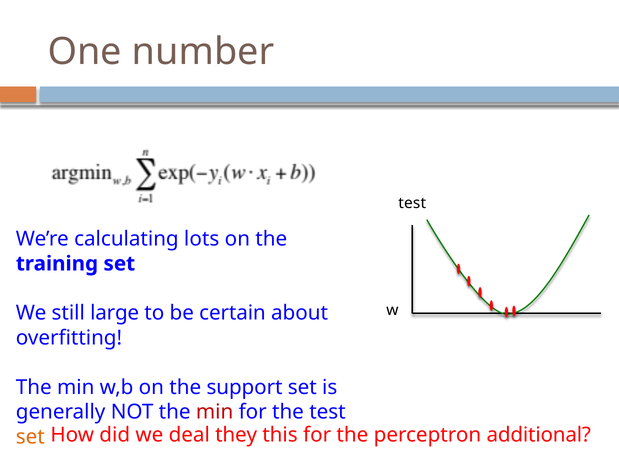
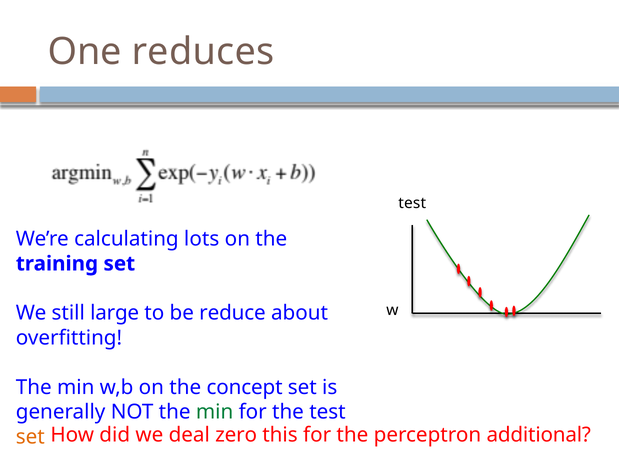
number: number -> reduces (203, 52)
certain: certain -> reduce (232, 313)
support: support -> concept (245, 388)
min colour: red -> green (215, 412)
they: they -> zero (236, 435)
